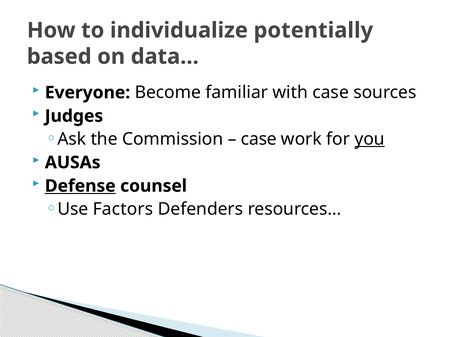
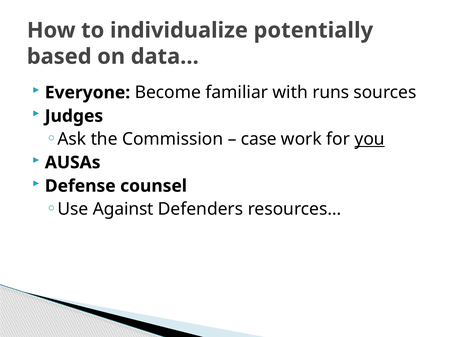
with case: case -> runs (331, 92)
Defense underline: present -> none (80, 186)
Factors: Factors -> Against (123, 209)
